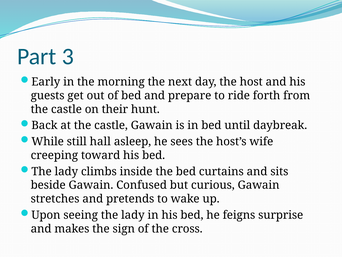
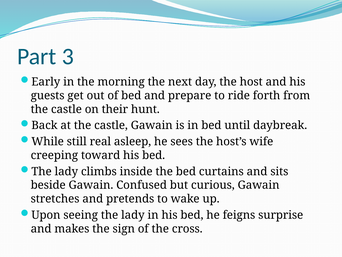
hall: hall -> real (100, 141)
